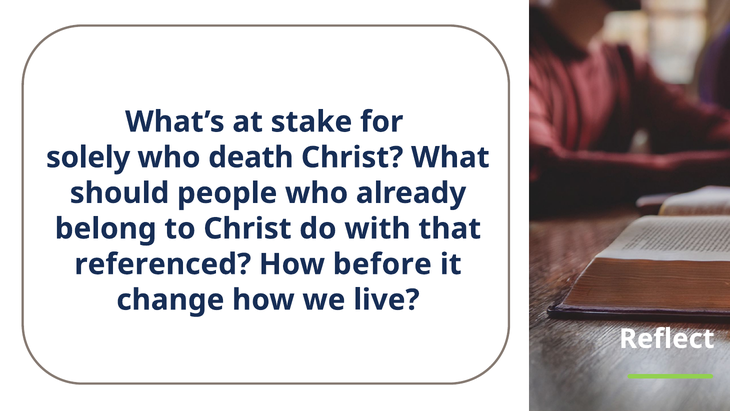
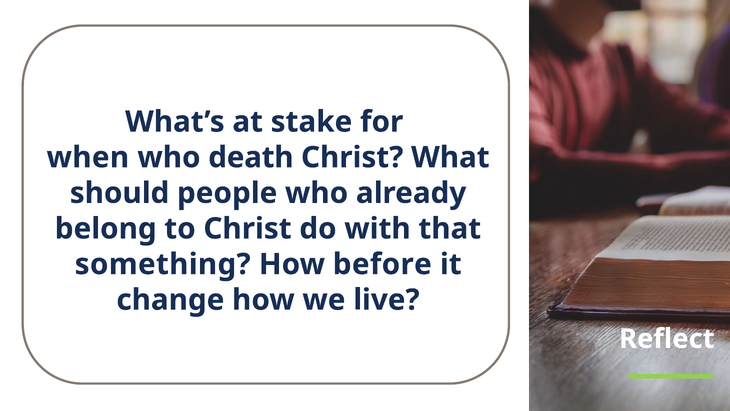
solely: solely -> when (88, 157)
referenced: referenced -> something (163, 264)
